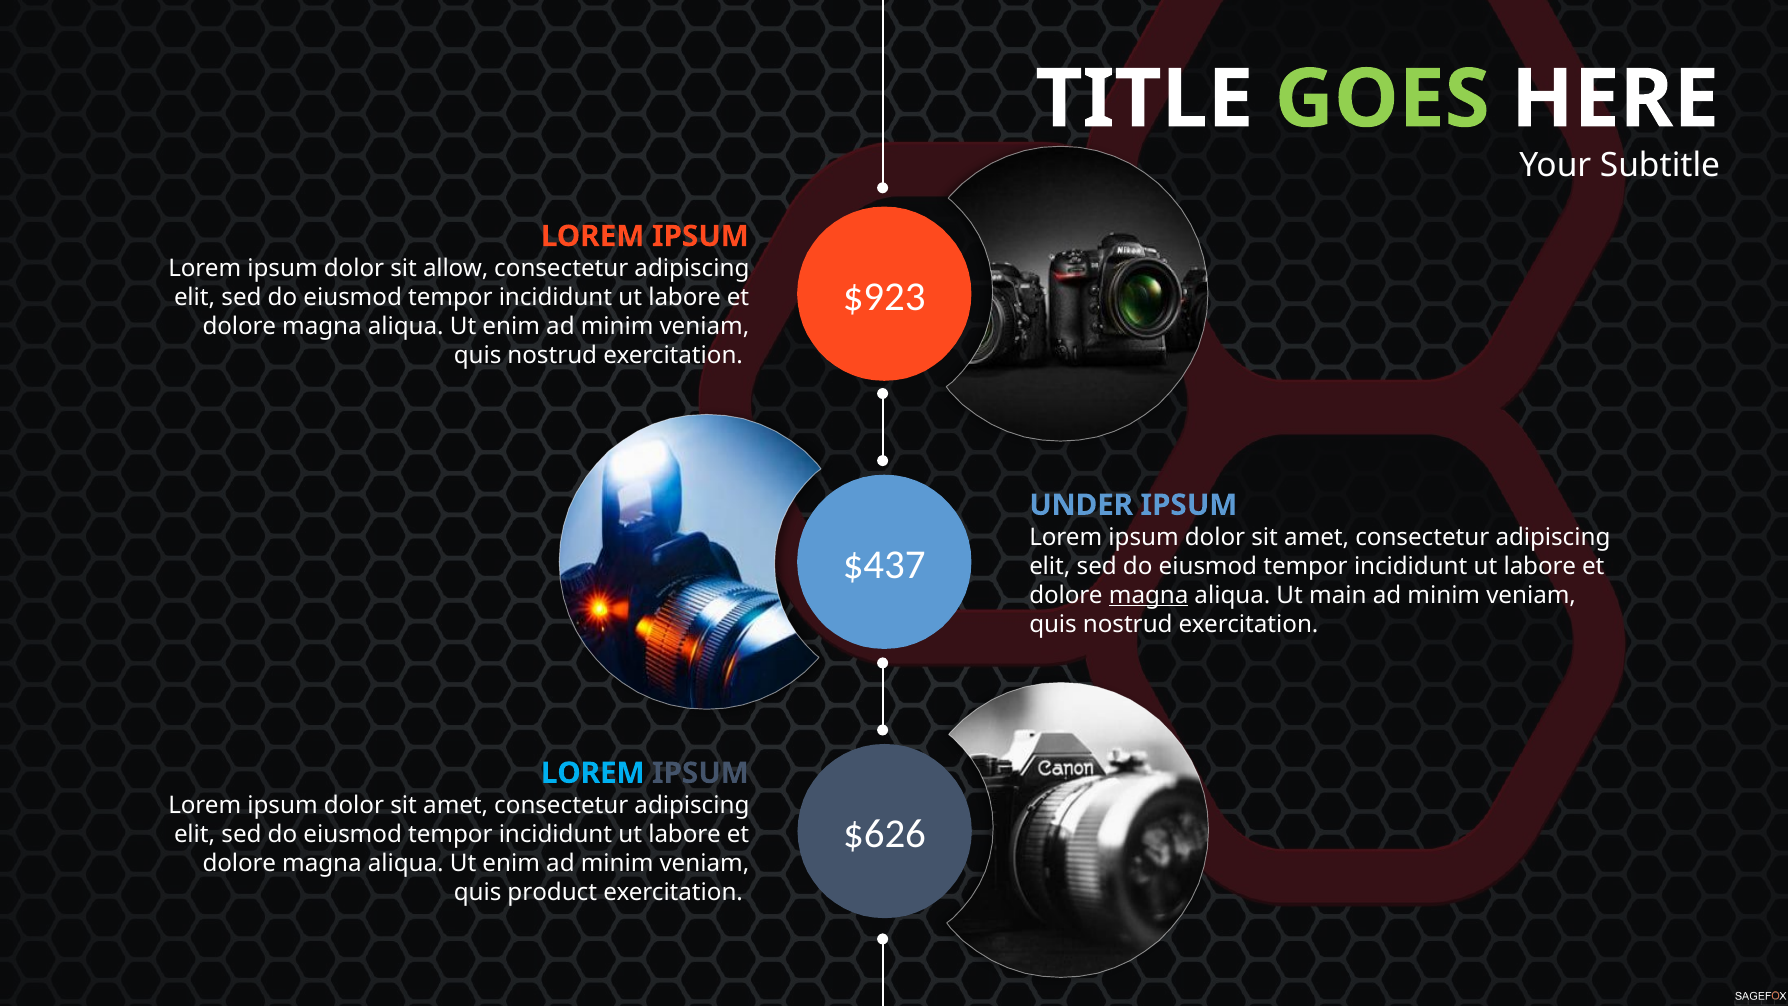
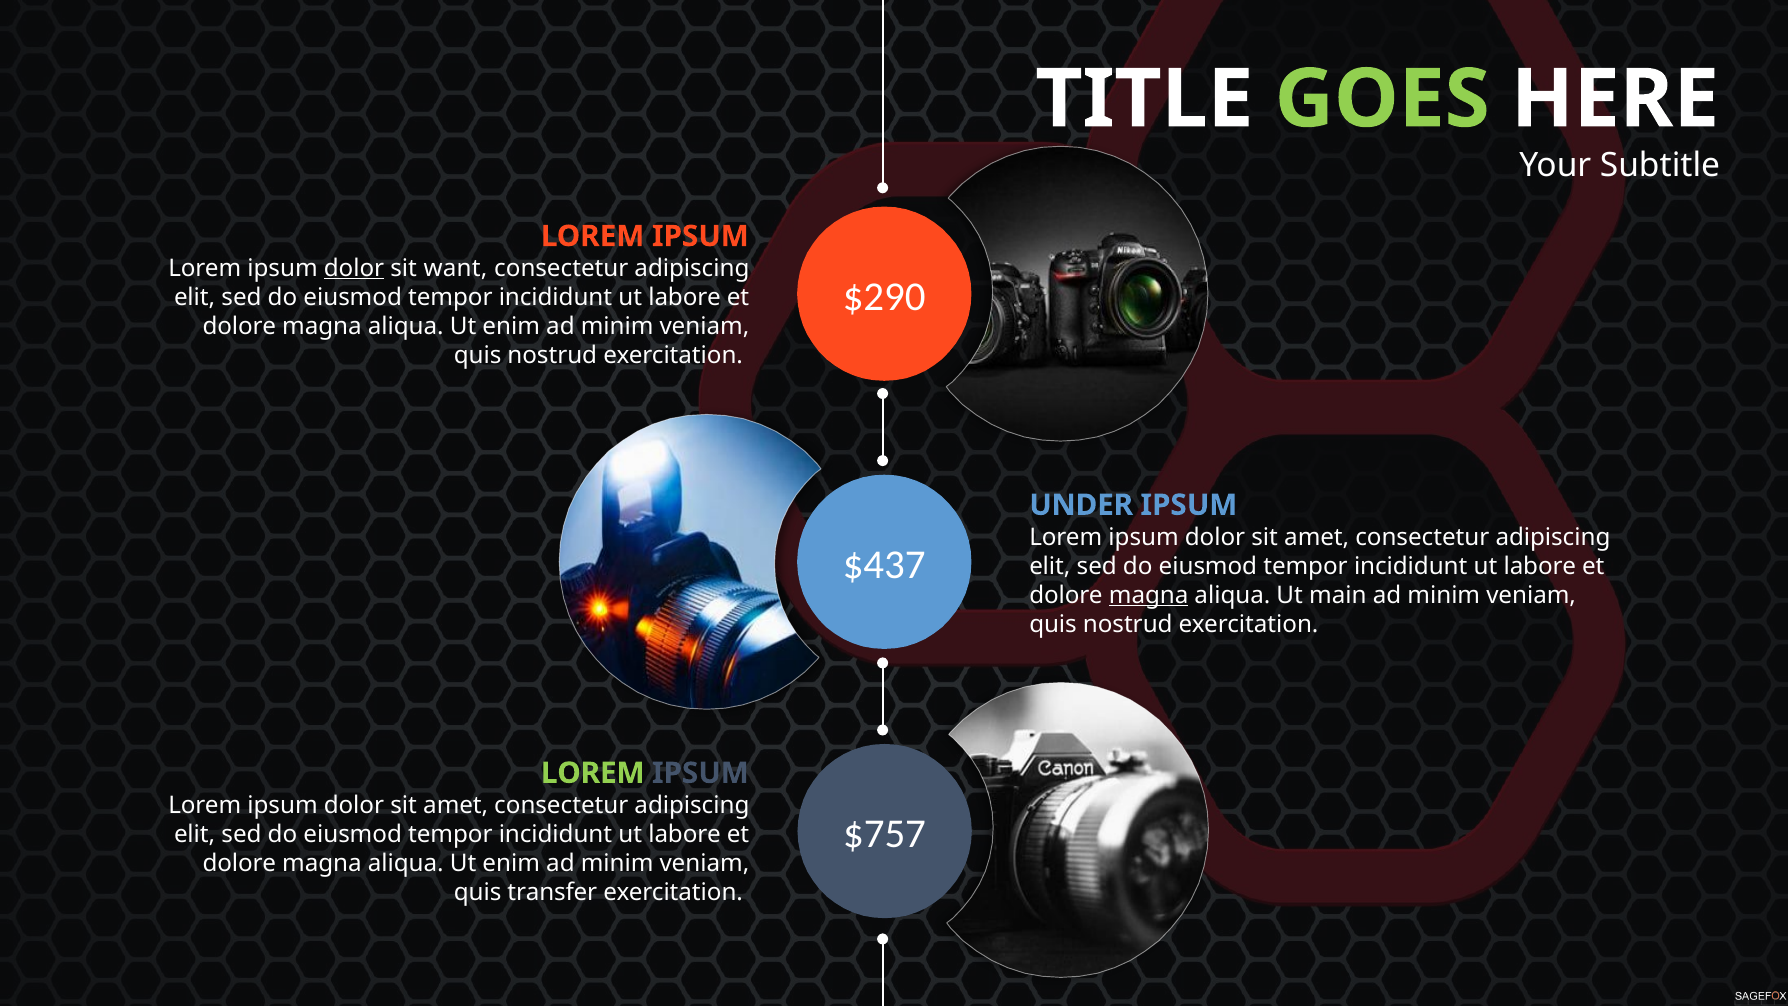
dolor underline: none -> present (354, 268)
allow: allow -> want (455, 268)
$923: $923 -> $290 (884, 296)
LOREM colour: light blue -> light green (593, 773)
$626: $626 -> $757 (885, 834)
product: product -> transfer (552, 892)
